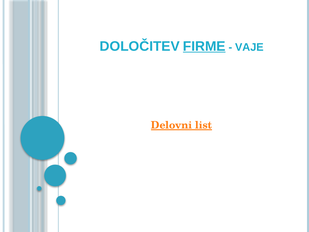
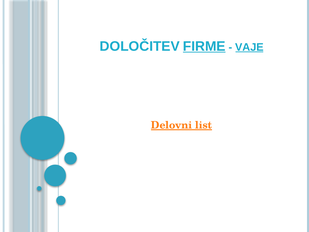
VAJE underline: none -> present (249, 47)
